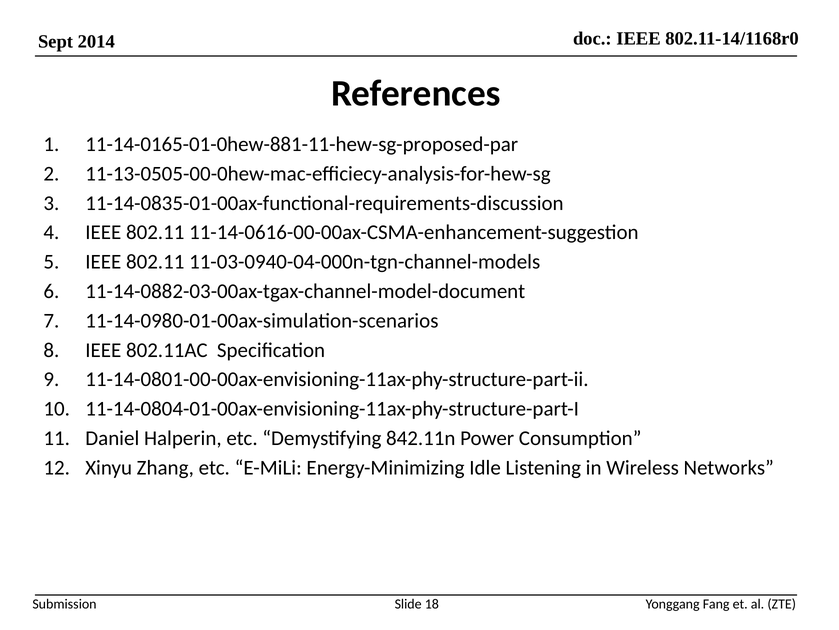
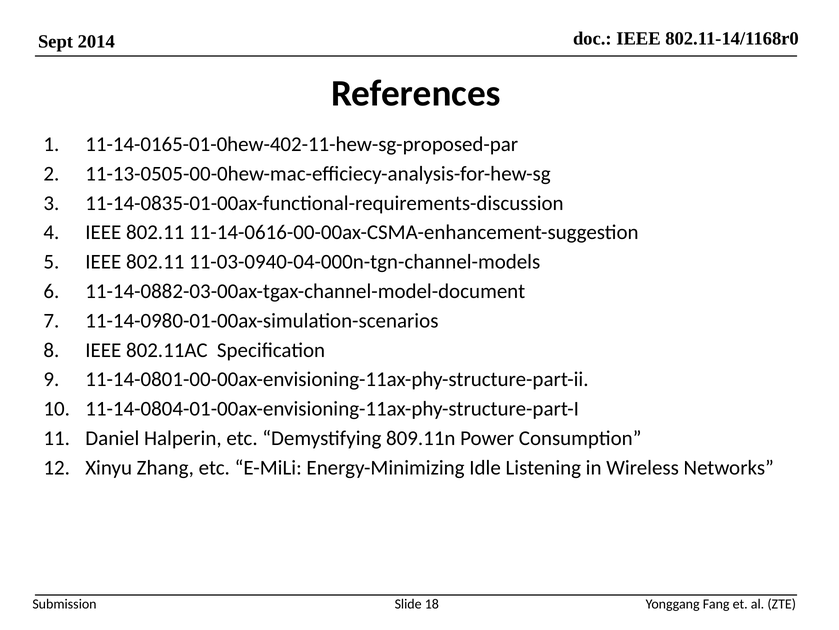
11-14-0165-01-0hew-881-11-hew-sg-proposed-par: 11-14-0165-01-0hew-881-11-hew-sg-proposed-par -> 11-14-0165-01-0hew-402-11-hew-sg-proposed-par (302, 144)
842.11n: 842.11n -> 809.11n (421, 438)
